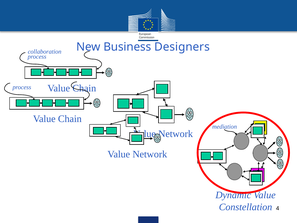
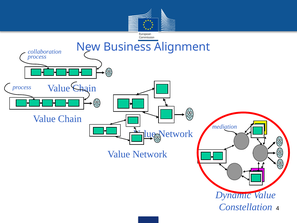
Designers: Designers -> Alignment (182, 47)
